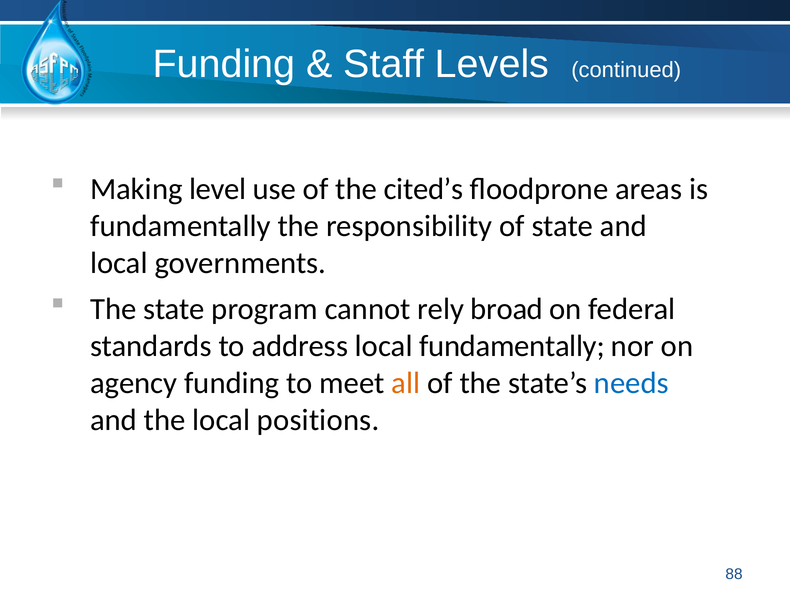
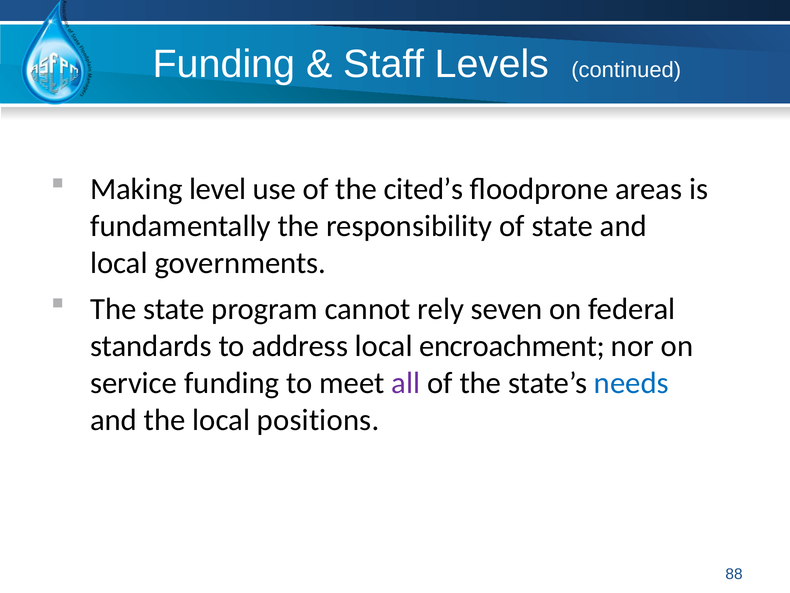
broad: broad -> seven (507, 309)
local fundamentally: fundamentally -> encroachment (512, 346)
agency: agency -> service (134, 383)
all colour: orange -> purple (406, 383)
